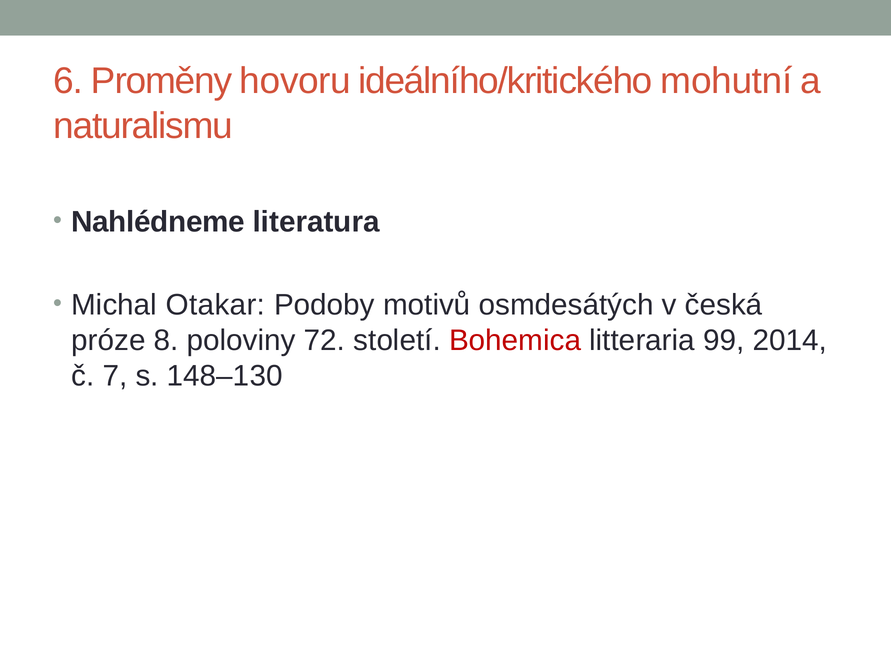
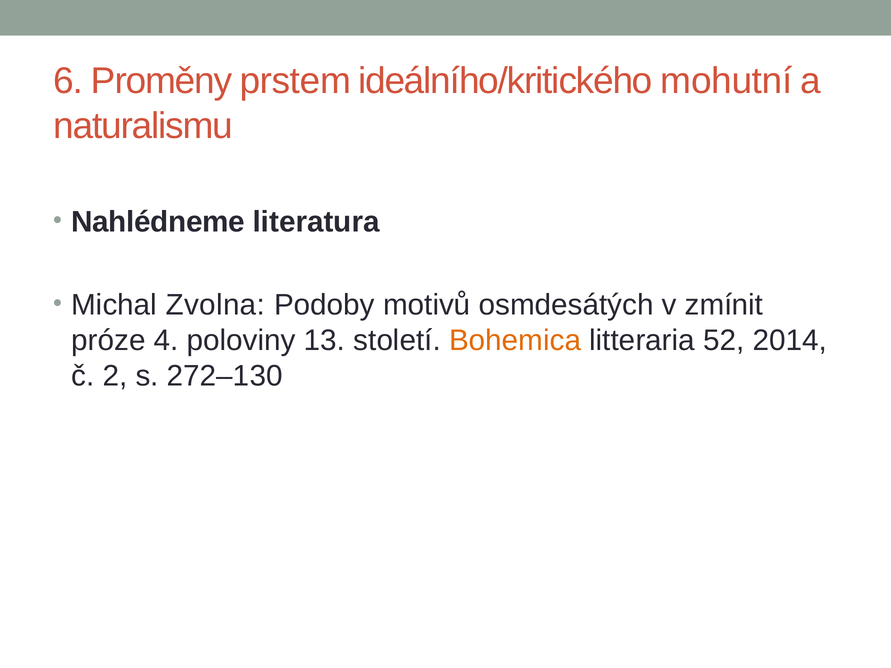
hovoru: hovoru -> prstem (295, 81)
Otakar: Otakar -> Zvolna (215, 305)
česká: česká -> zmínit (724, 305)
8: 8 -> 4 (166, 341)
72: 72 -> 13 (325, 341)
Bohemica colour: red -> orange (515, 341)
99: 99 -> 52 (724, 341)
7: 7 -> 2 (115, 376)
148–130: 148–130 -> 272–130 (225, 376)
